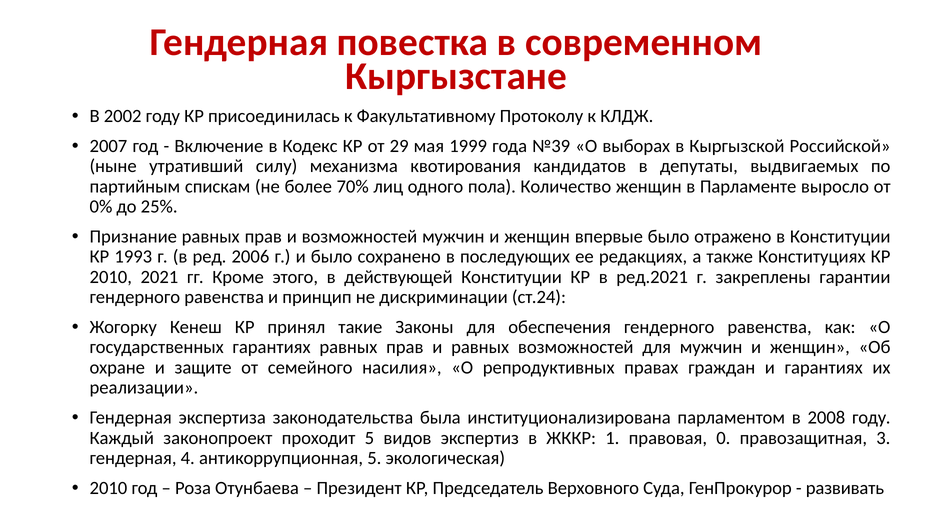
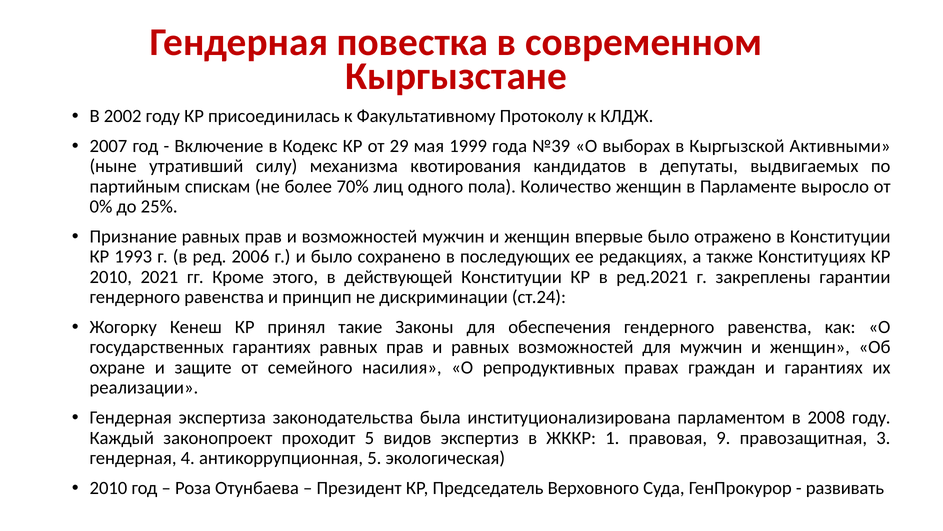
Российской: Российской -> Активными (840, 146)
0: 0 -> 9 (723, 437)
